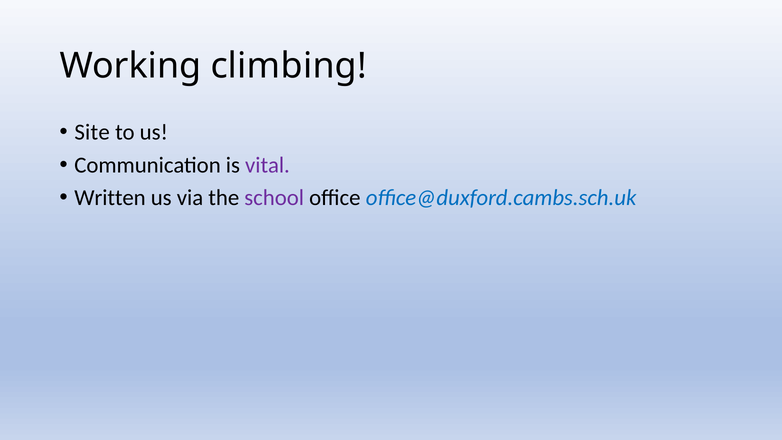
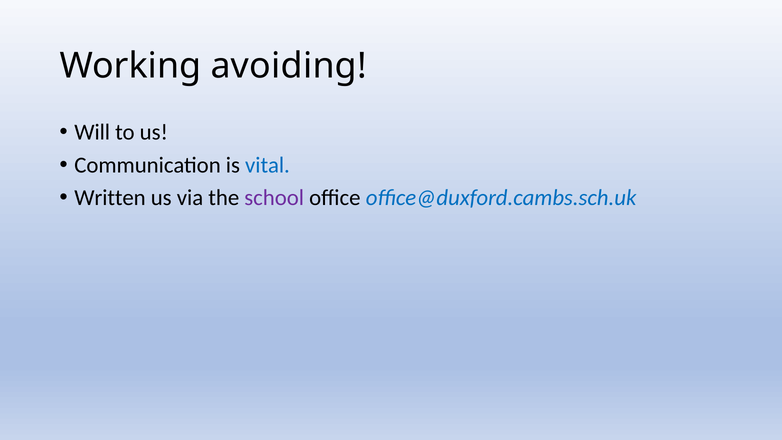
climbing: climbing -> avoiding (289, 66)
Site: Site -> Will (92, 132)
vital colour: purple -> blue (267, 165)
